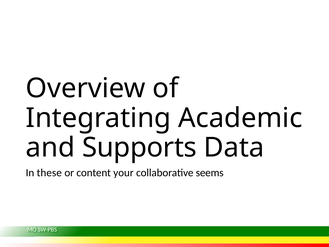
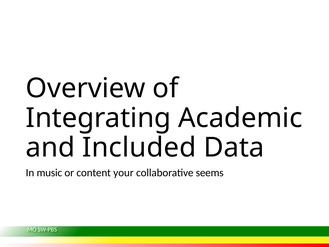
Supports: Supports -> Included (139, 148)
these: these -> music (49, 173)
